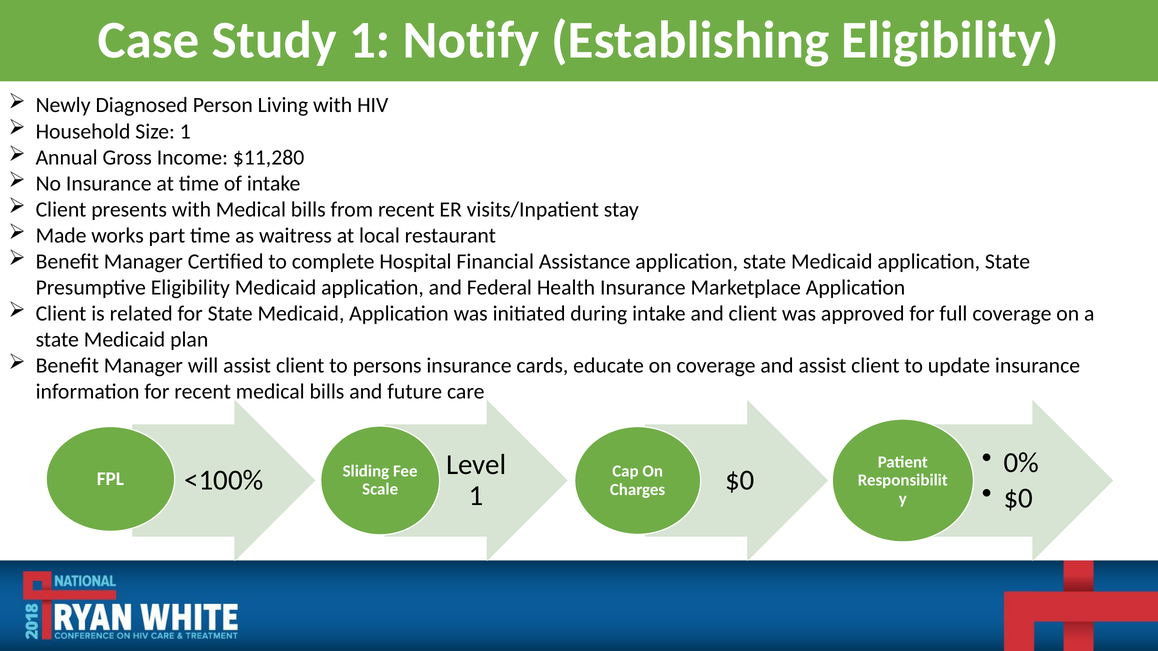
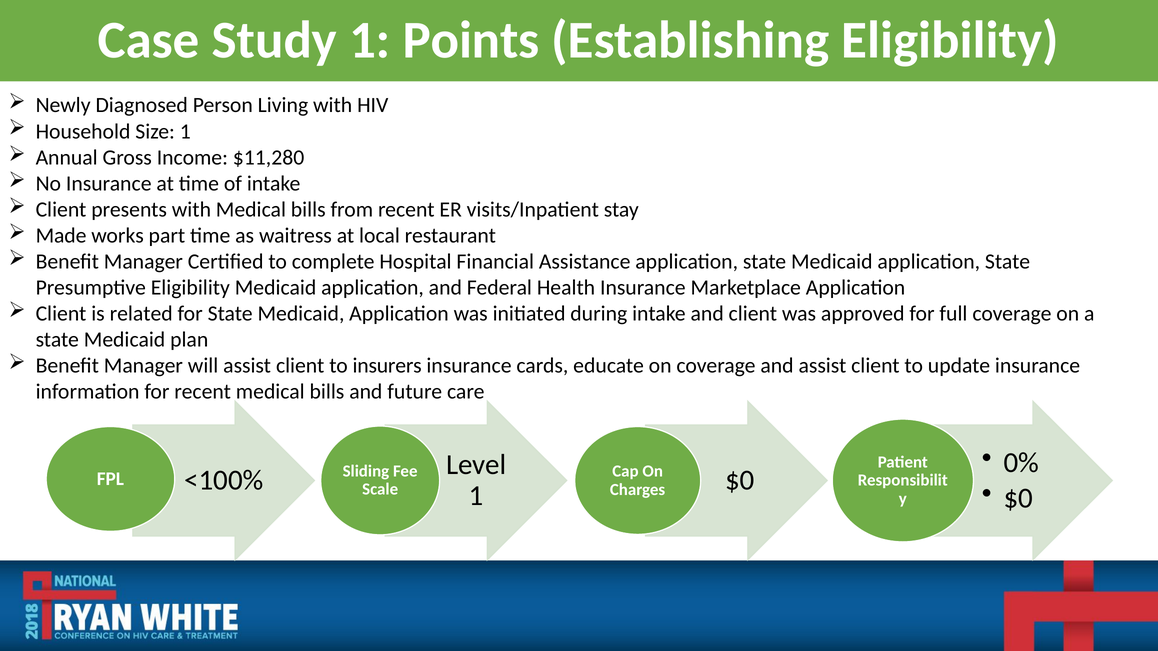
Notify: Notify -> Points (471, 40)
persons: persons -> insurers (387, 366)
